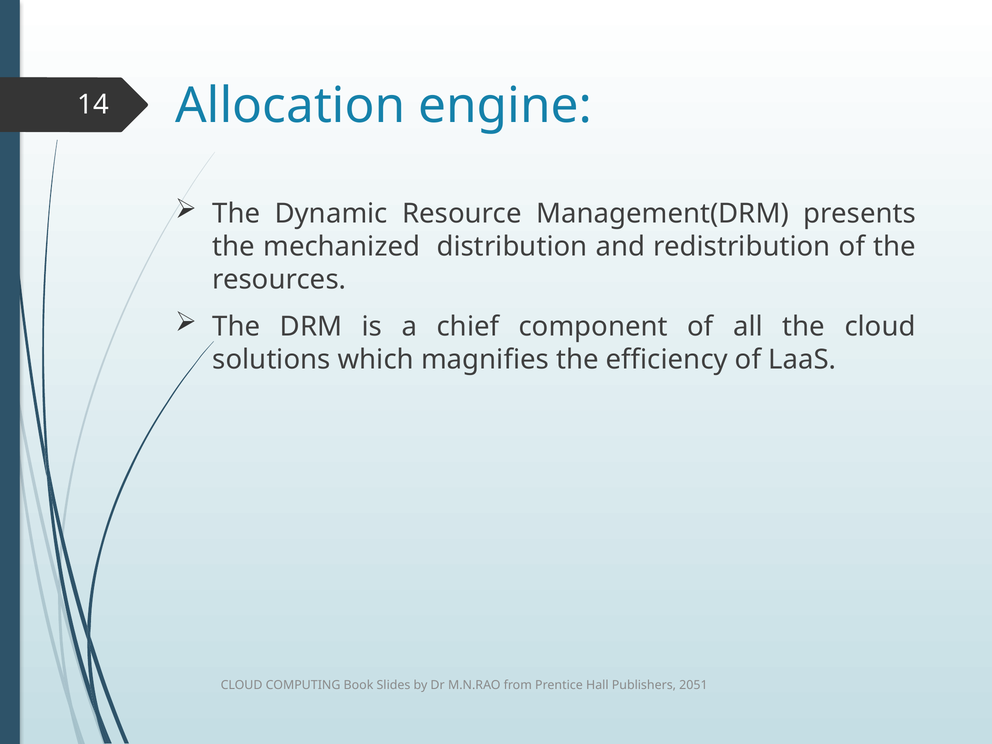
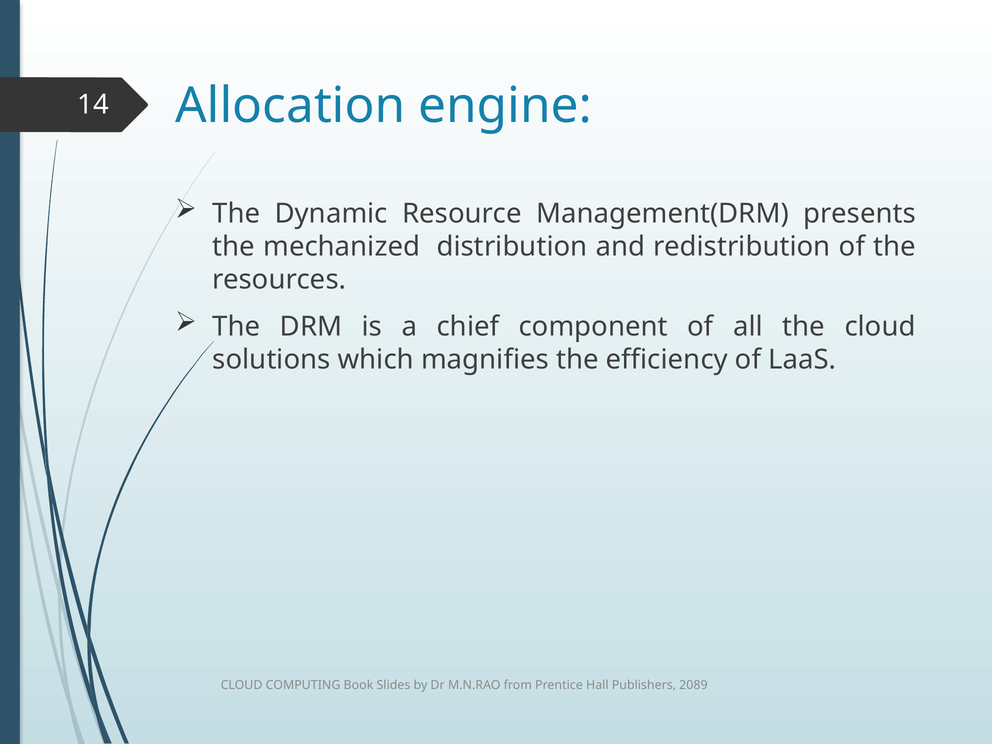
2051: 2051 -> 2089 (693, 685)
